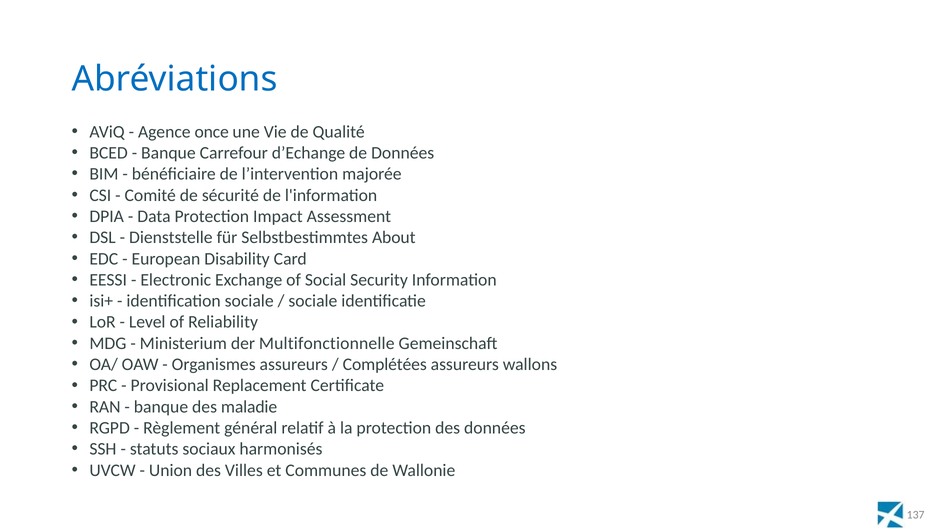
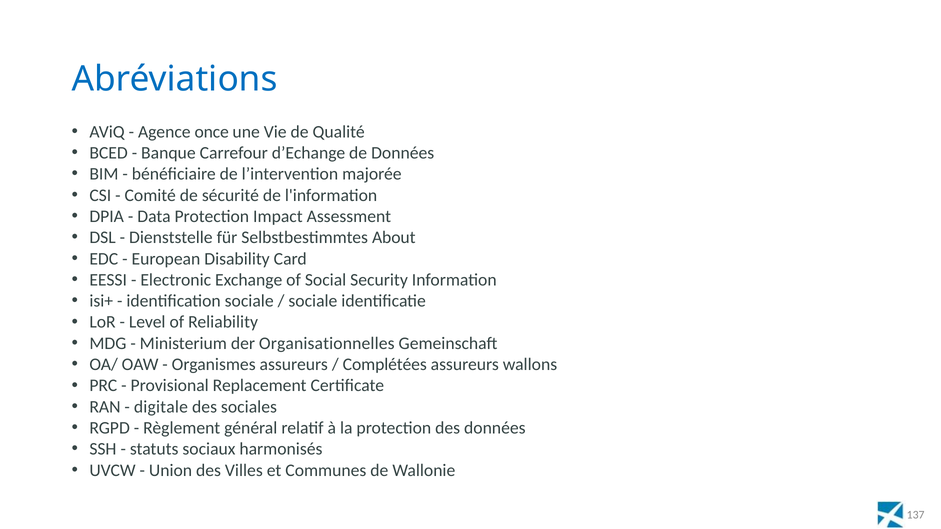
Multifonctionnelle: Multifonctionnelle -> Organisationnelles (327, 344)
banque: banque -> digitale (161, 407)
maladie: maladie -> sociales (249, 407)
